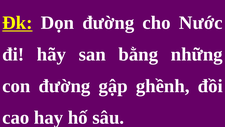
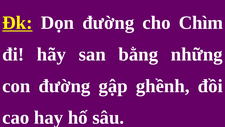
Nước: Nước -> Chìm (201, 23)
